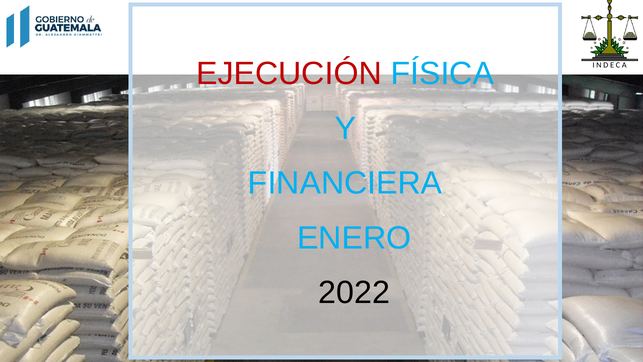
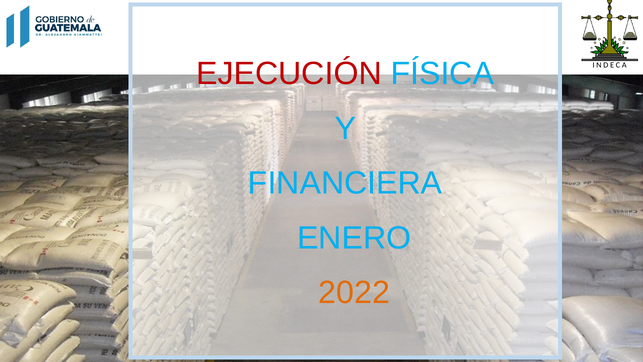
2022 colour: black -> orange (354, 292)
